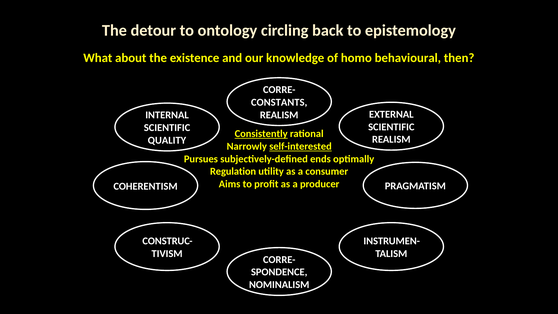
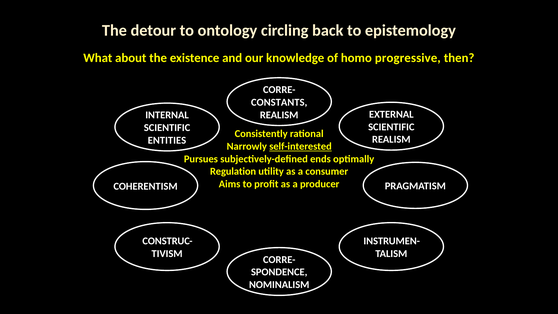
behavioural: behavioural -> progressive (408, 58)
Consistently underline: present -> none (261, 134)
QUALITY: QUALITY -> ENTITIES (167, 140)
